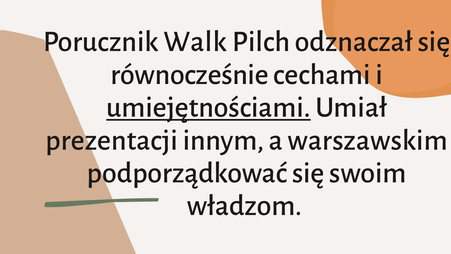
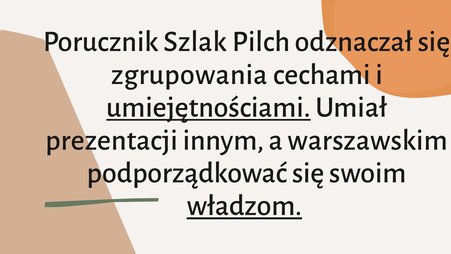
Walk: Walk -> Szlak (195, 41)
równocześnie: równocześnie -> zgrupowania (189, 74)
władzom underline: none -> present (244, 205)
